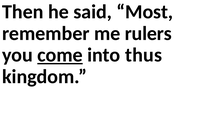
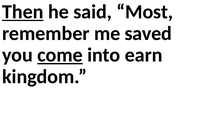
Then underline: none -> present (23, 12)
rulers: rulers -> saved (148, 33)
thus: thus -> earn (144, 55)
